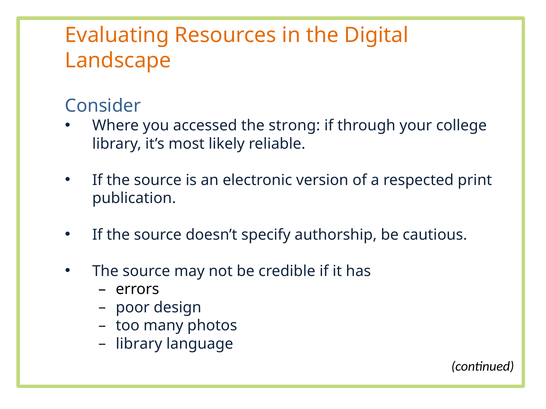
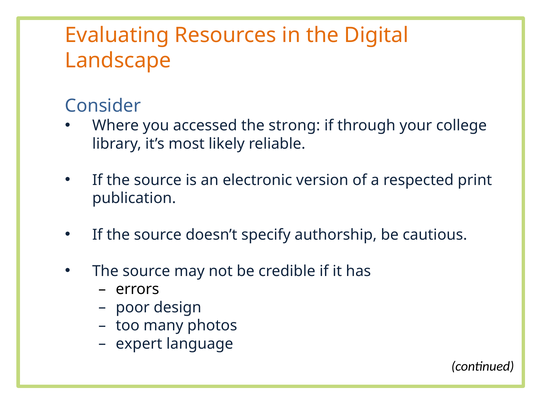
library: library -> expert (139, 344)
